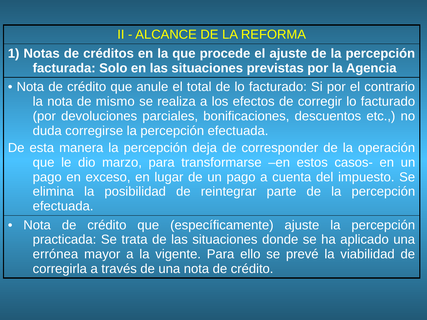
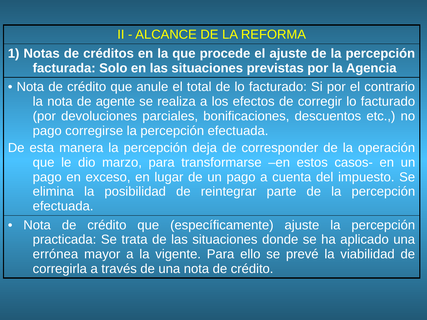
mismo: mismo -> agente (115, 102)
duda: duda -> pago (47, 131)
